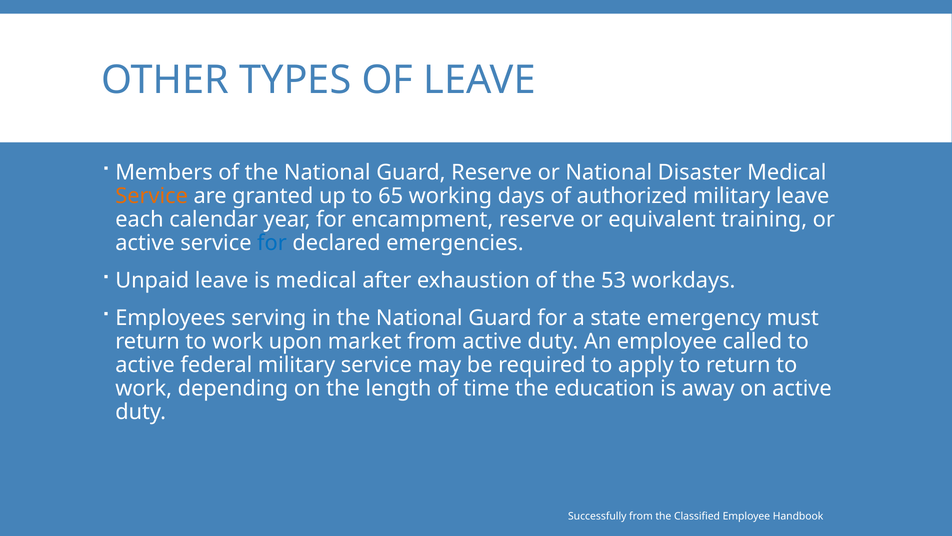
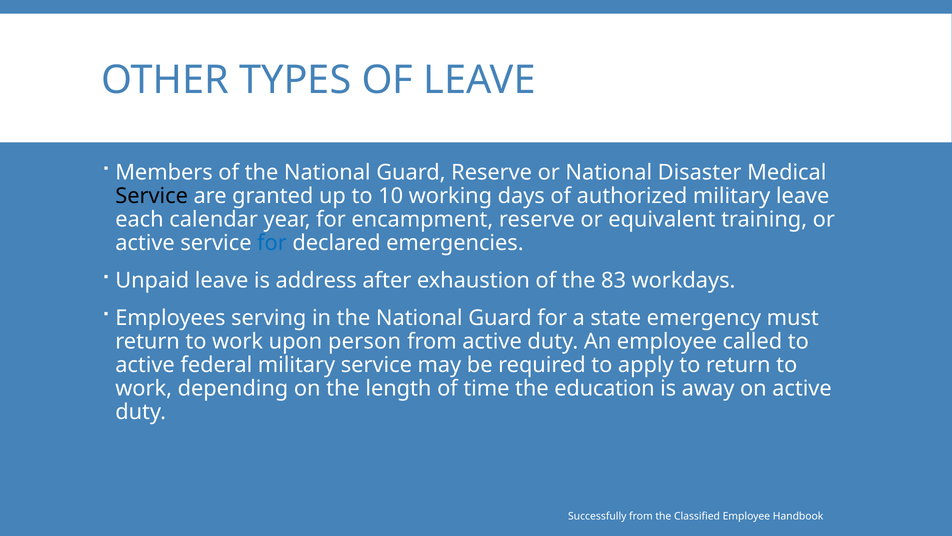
Service colour: orange -> black (152, 196)
65: 65 -> 10 (391, 196)
is medical: medical -> address (316, 280)
53: 53 -> 83 (614, 280)
market: market -> person (365, 341)
